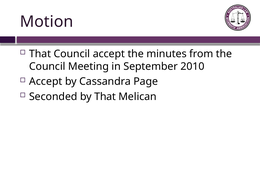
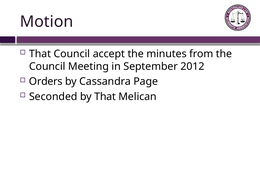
2010: 2010 -> 2012 (192, 66)
Accept: Accept -> Orders (46, 81)
